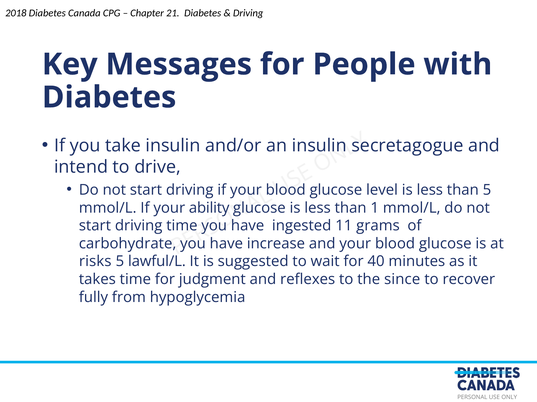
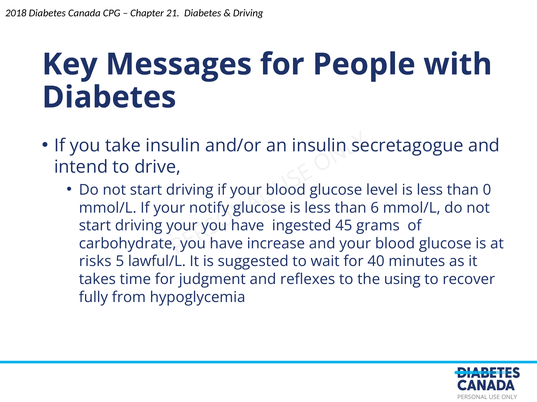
than 5: 5 -> 0 (487, 190)
ability: ability -> notify (209, 208)
1: 1 -> 6 (375, 208)
driving time: time -> your (182, 226)
11: 11 -> 45 (344, 226)
since: since -> using (402, 280)
